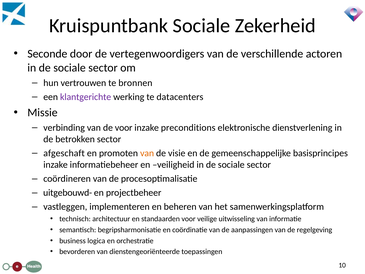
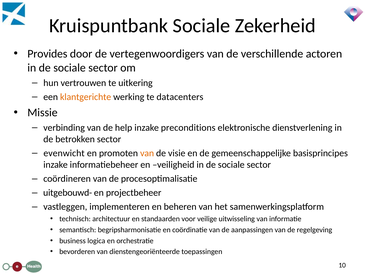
Seconde: Seconde -> Provides (47, 54)
bronnen: bronnen -> uitkering (135, 83)
klantgerichte colour: purple -> orange (86, 97)
de voor: voor -> help (124, 128)
afgeschaft: afgeschaft -> evenwicht (64, 153)
